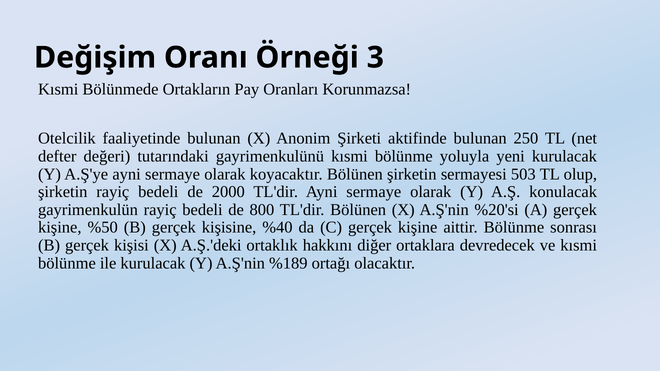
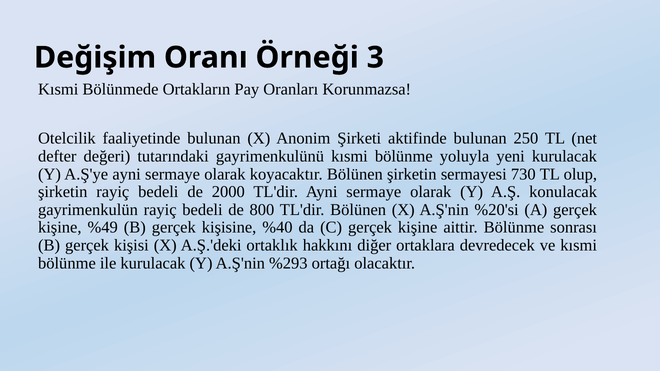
503: 503 -> 730 (523, 174)
%50: %50 -> %49 (103, 228)
%189: %189 -> %293 (288, 263)
